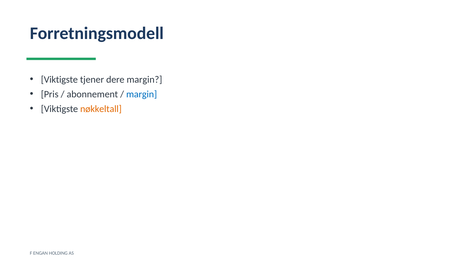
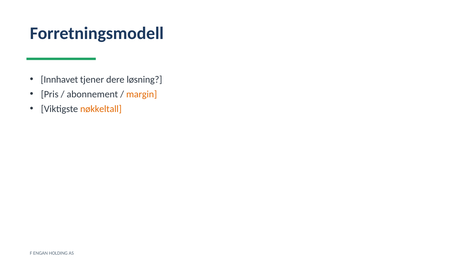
Viktigste: Viktigste -> Innhavet (59, 80)
dere margin: margin -> løsning (144, 80)
margin colour: blue -> orange (142, 94)
